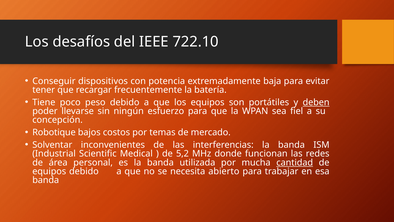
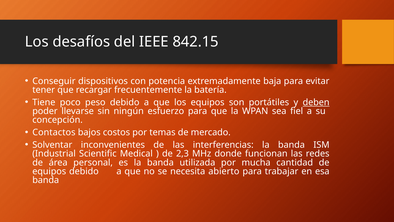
722.10: 722.10 -> 842.15 (196, 42)
Robotique: Robotique -> Contactos (54, 132)
5,2: 5,2 -> 2,3 (182, 153)
cantidad underline: present -> none (295, 162)
